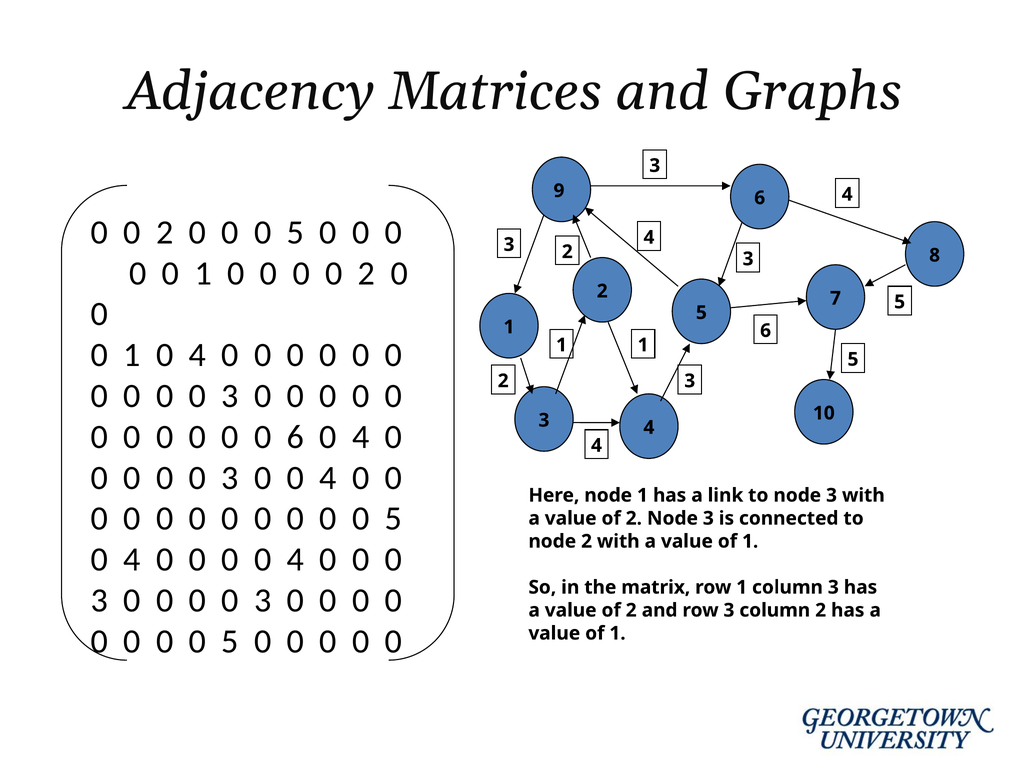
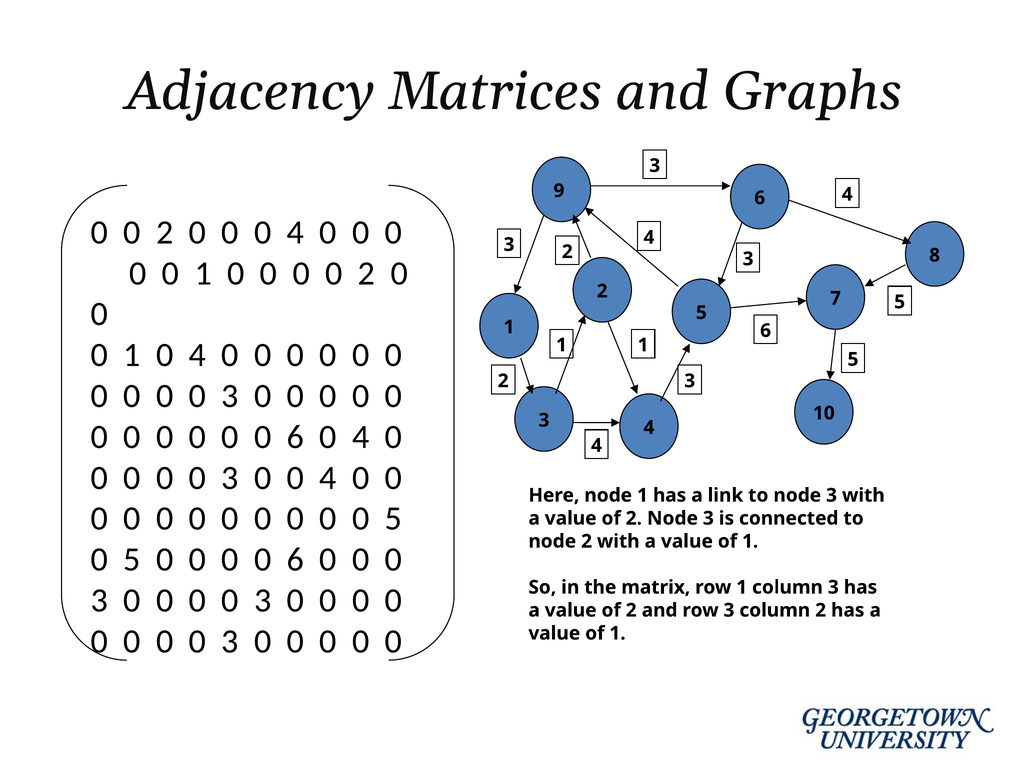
5: 5 -> 4 (295, 232)
4: 4 -> 5 (132, 560)
4: 4 -> 6 (295, 560)
5: 5 -> 3 (230, 642)
